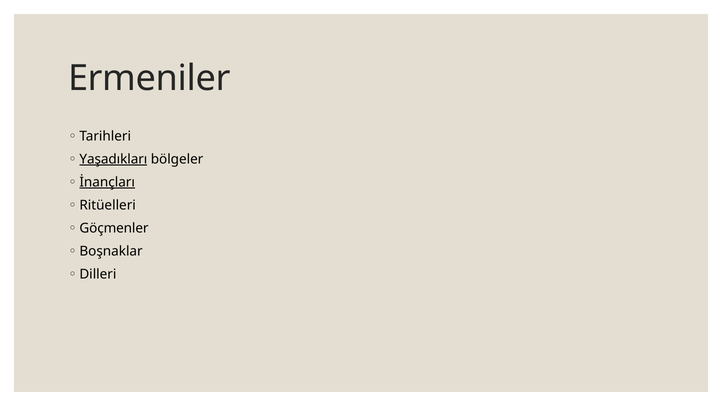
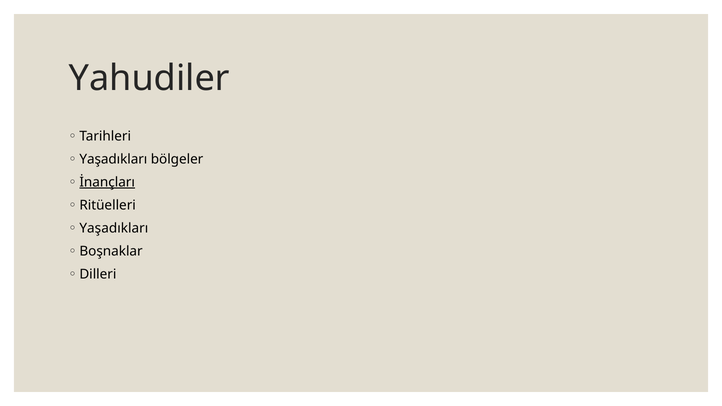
Ermeniler: Ermeniler -> Yahudiler (149, 78)
Yaşadıkları underline: present -> none (113, 159)
Göçmenler: Göçmenler -> Yaşadıkları (114, 228)
